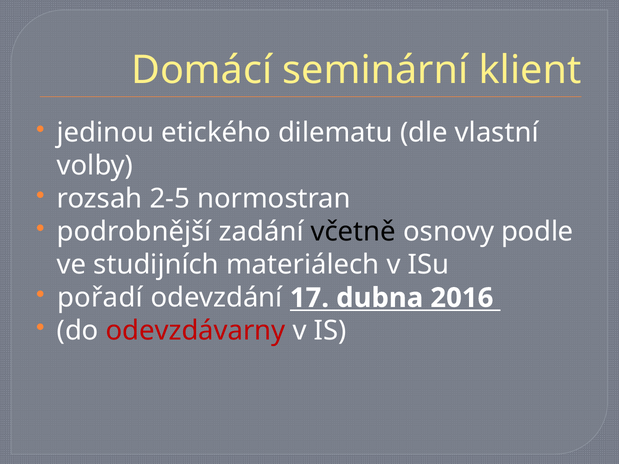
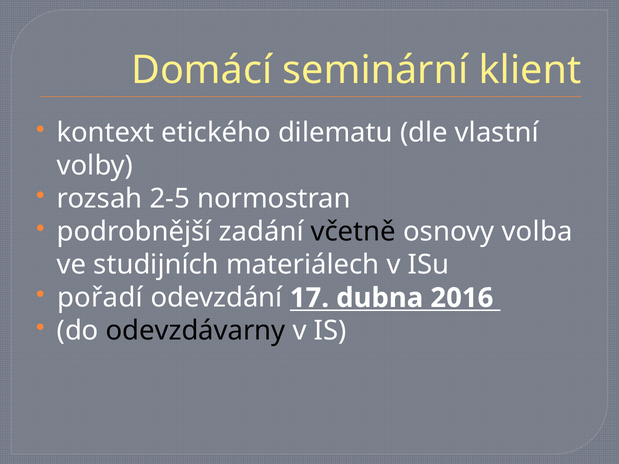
jedinou: jedinou -> kontext (106, 133)
podle: podle -> volba (537, 232)
odevzdávarny colour: red -> black (196, 331)
